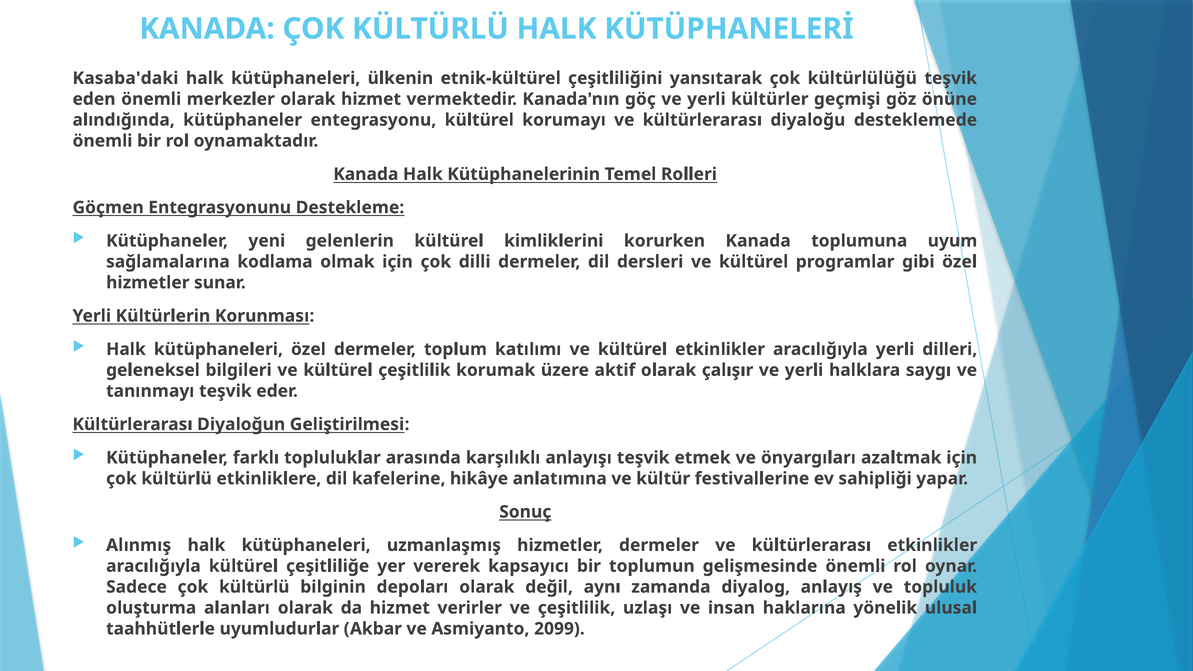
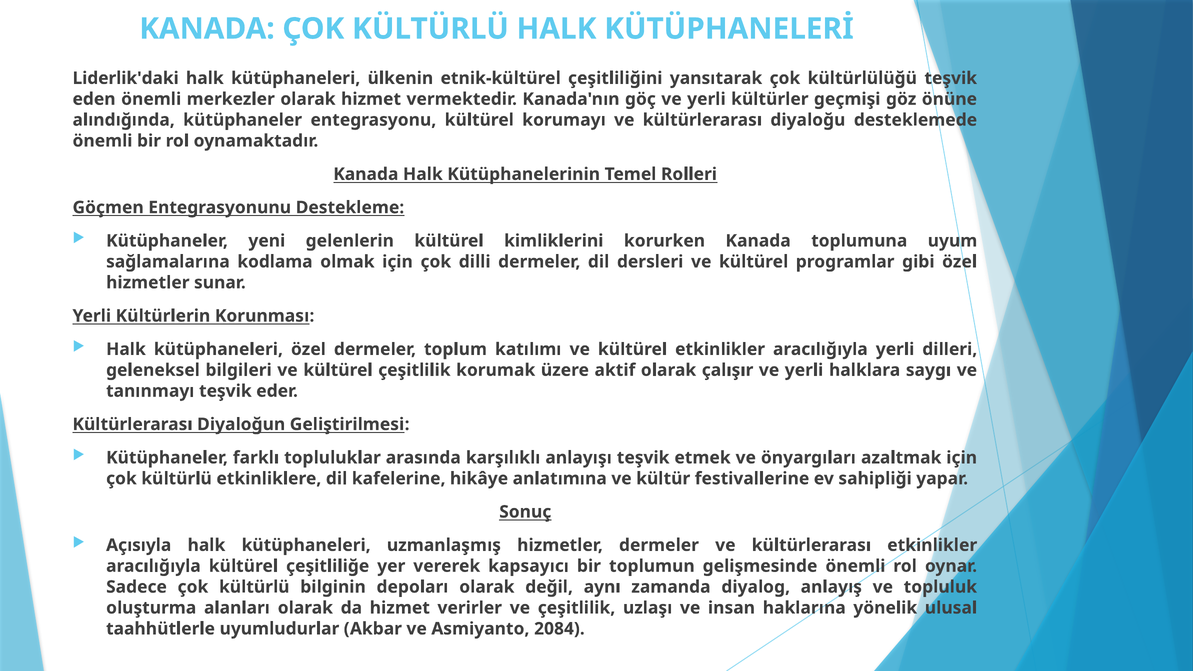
Kasaba'daki: Kasaba'daki -> Liderlik'daki (126, 78)
Alınmış: Alınmış -> Açısıyla (139, 545)
2099: 2099 -> 2084 (559, 629)
